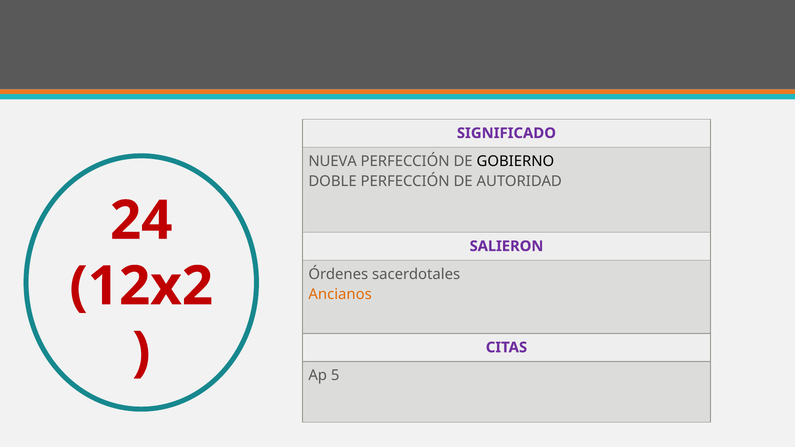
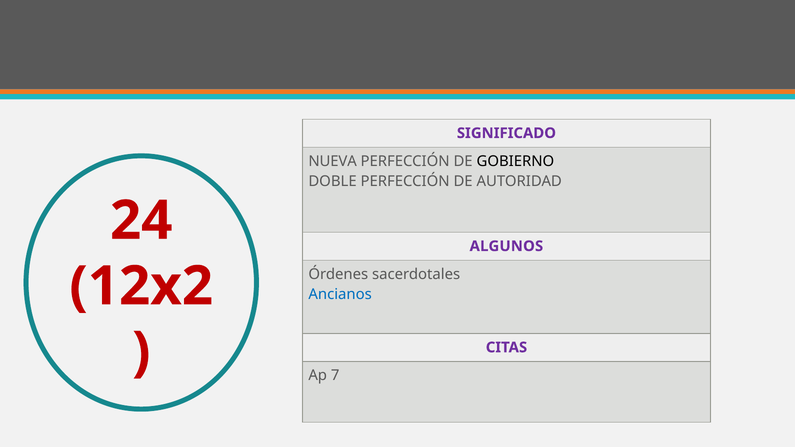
SALIERON: SALIERON -> ALGUNOS (506, 246)
Ancianos colour: orange -> blue (340, 295)
5: 5 -> 7 (335, 376)
